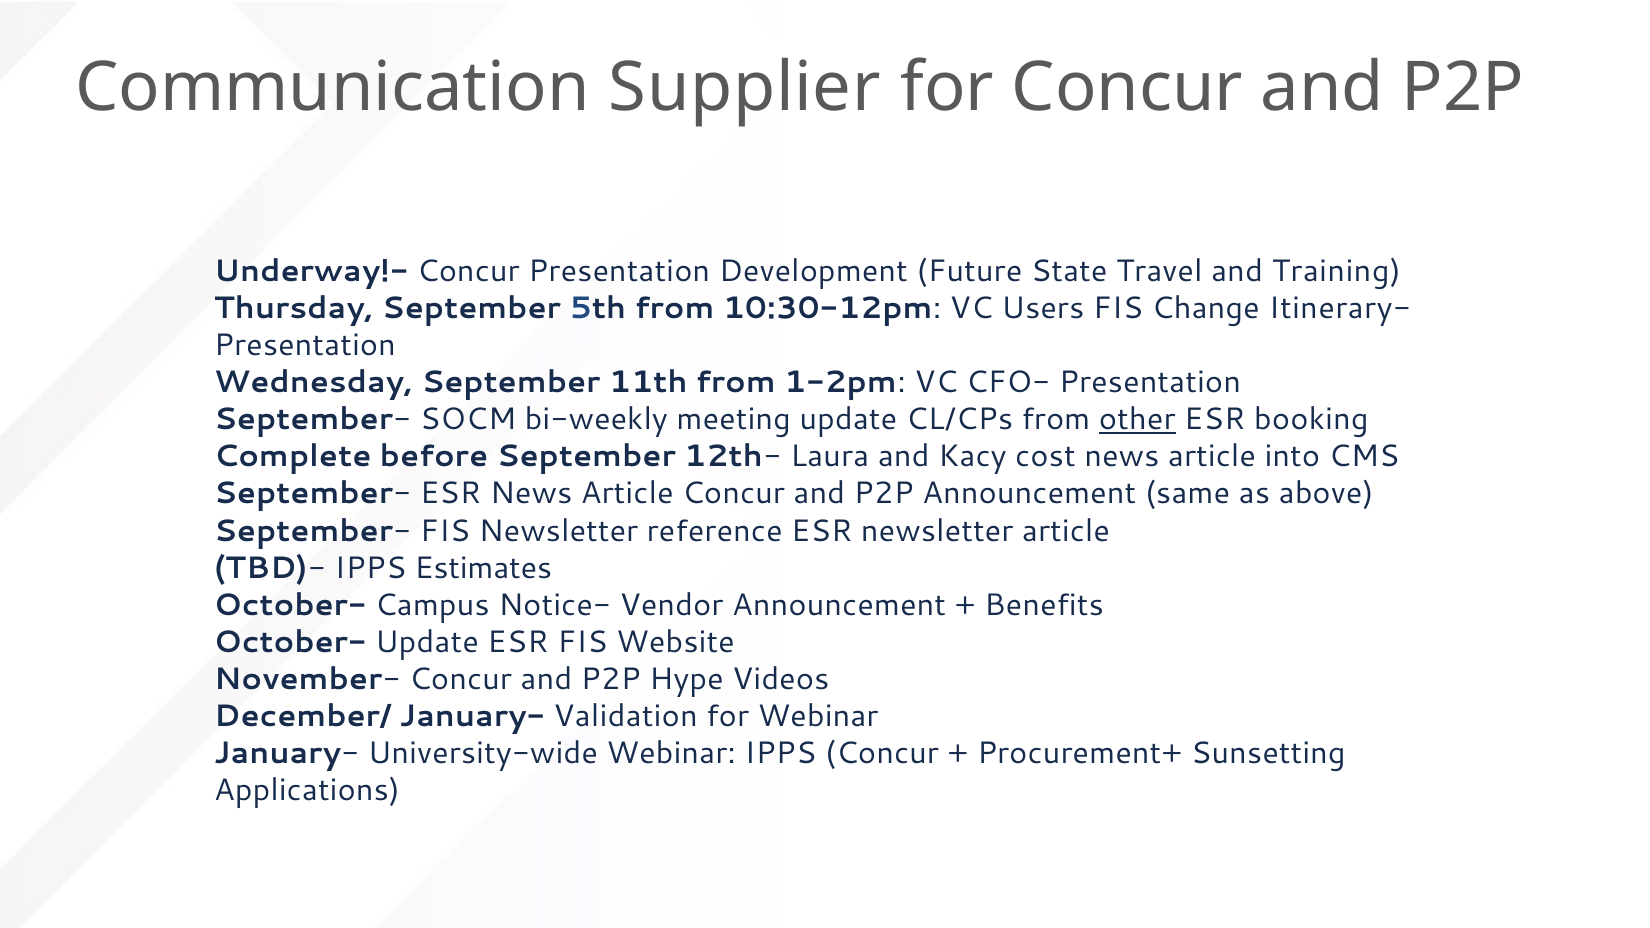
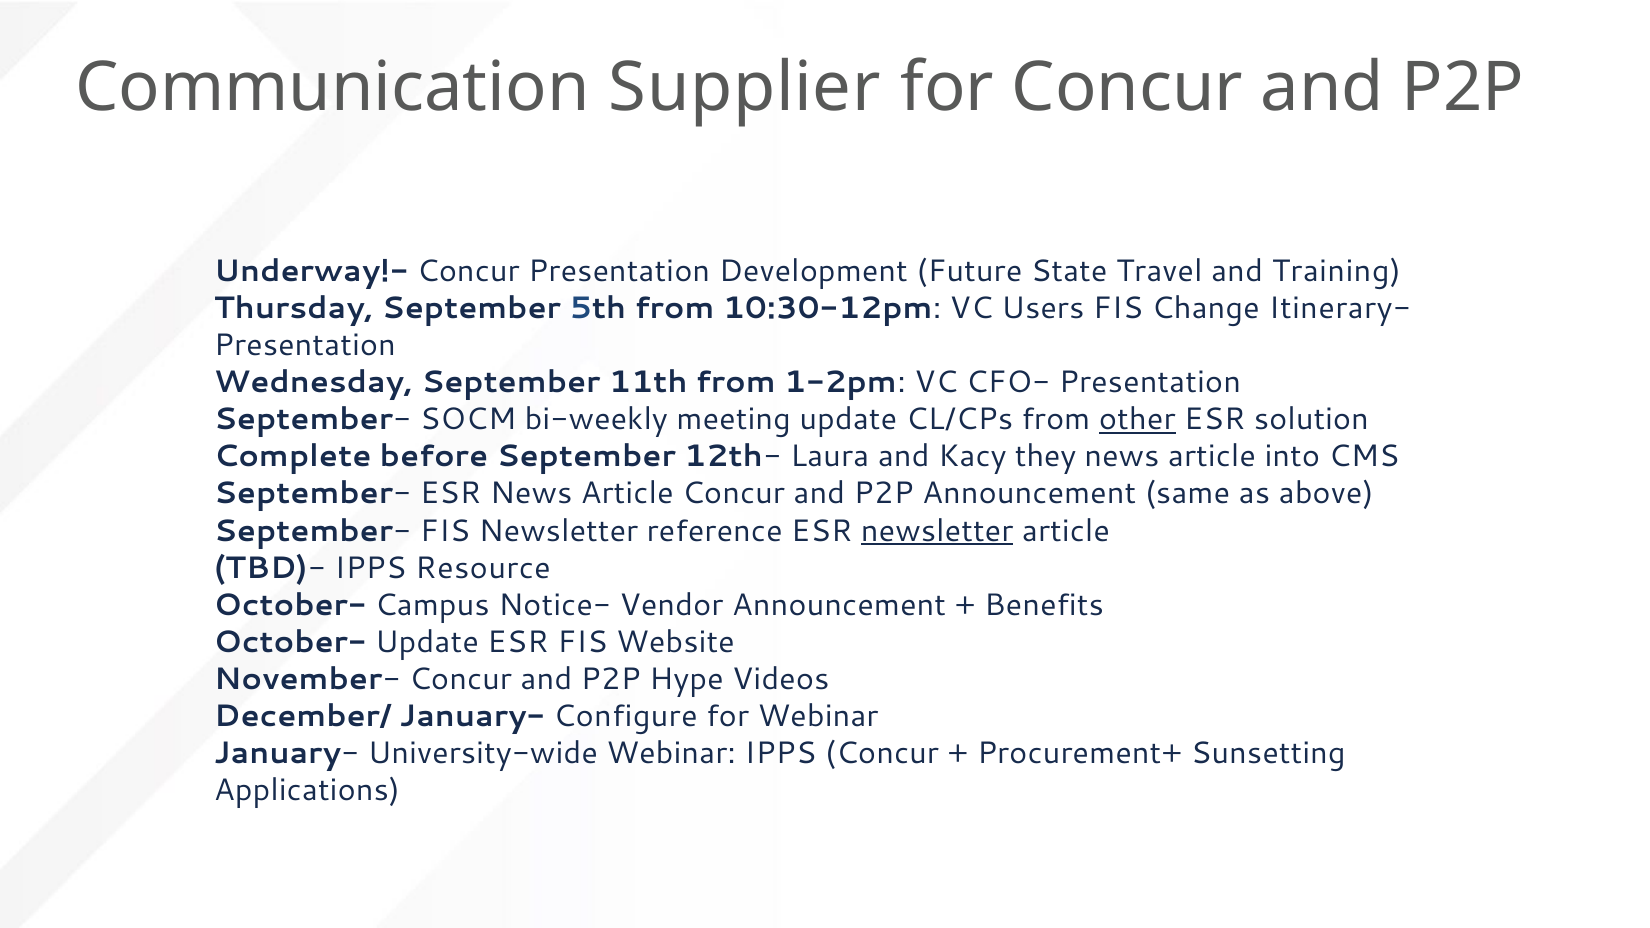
booking: booking -> solution (1311, 420)
cost: cost -> they (1046, 457)
newsletter underline: none -> present (937, 531)
Estimates: Estimates -> Resource (483, 568)
Validation: Validation -> Configure (626, 716)
